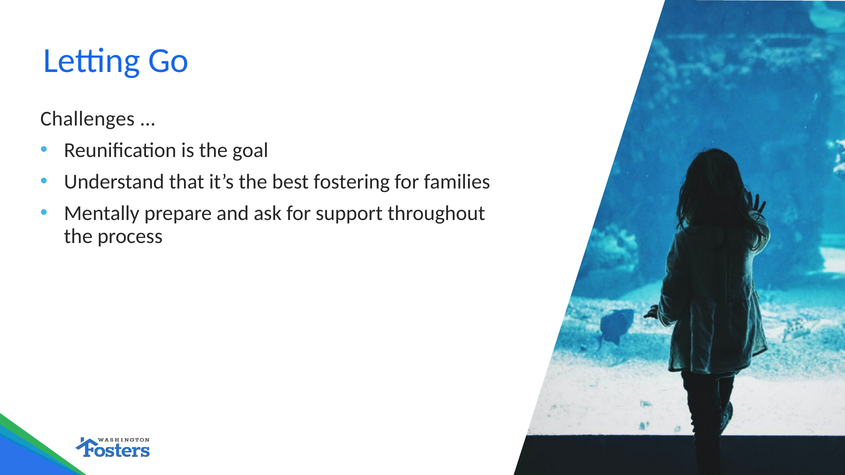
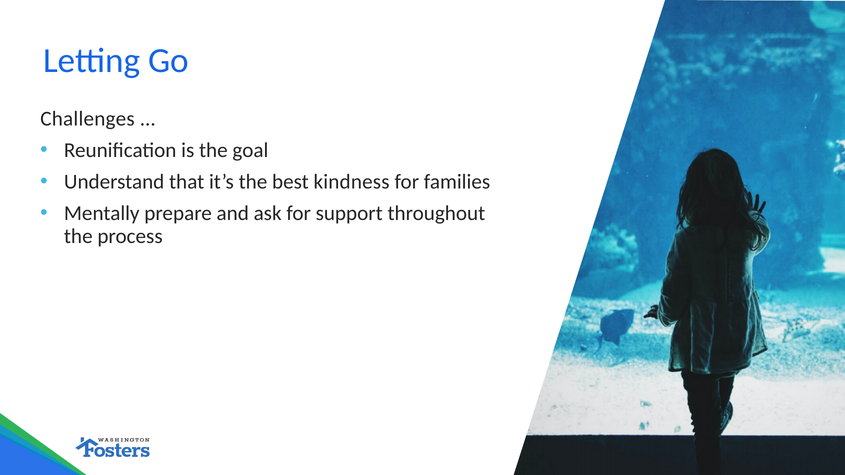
fostering: fostering -> kindness (352, 182)
